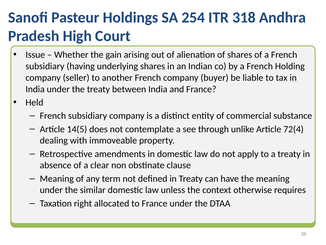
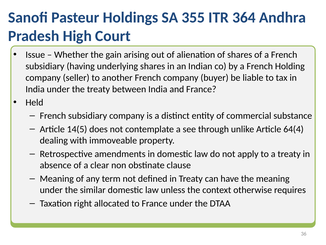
254: 254 -> 355 (193, 18)
318: 318 -> 364 (244, 18)
72(4: 72(4 -> 64(4 (294, 129)
